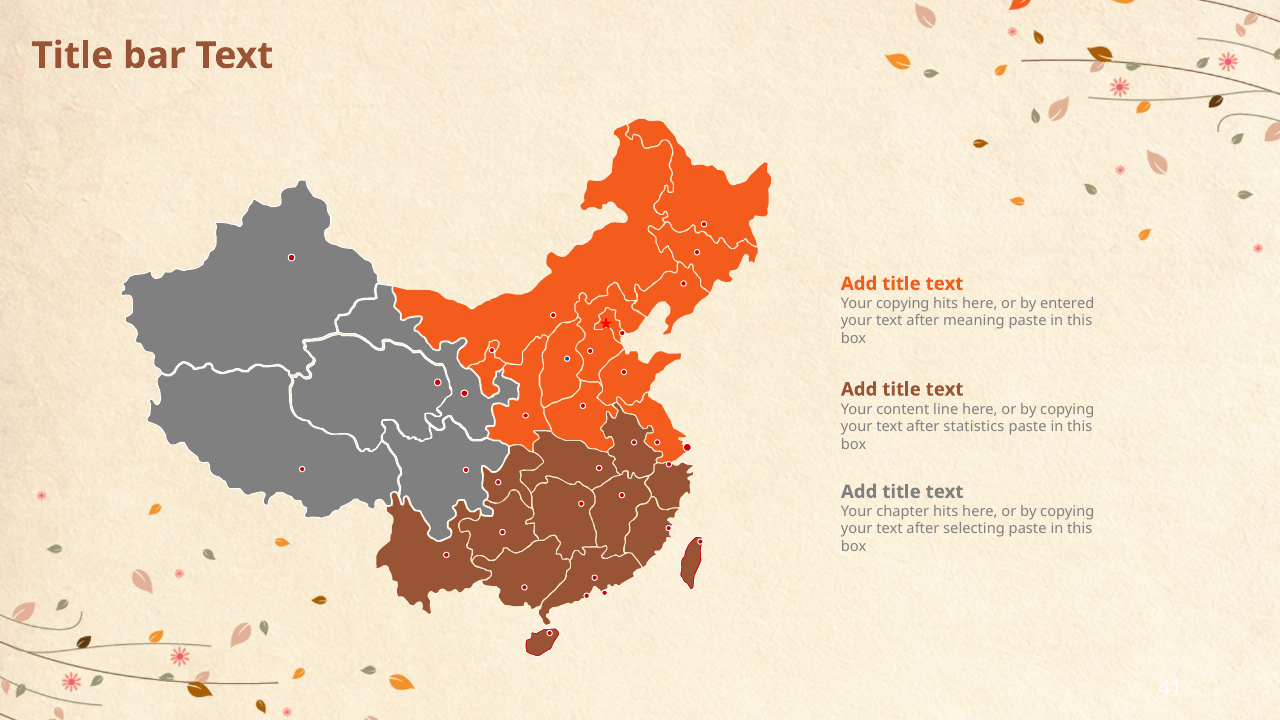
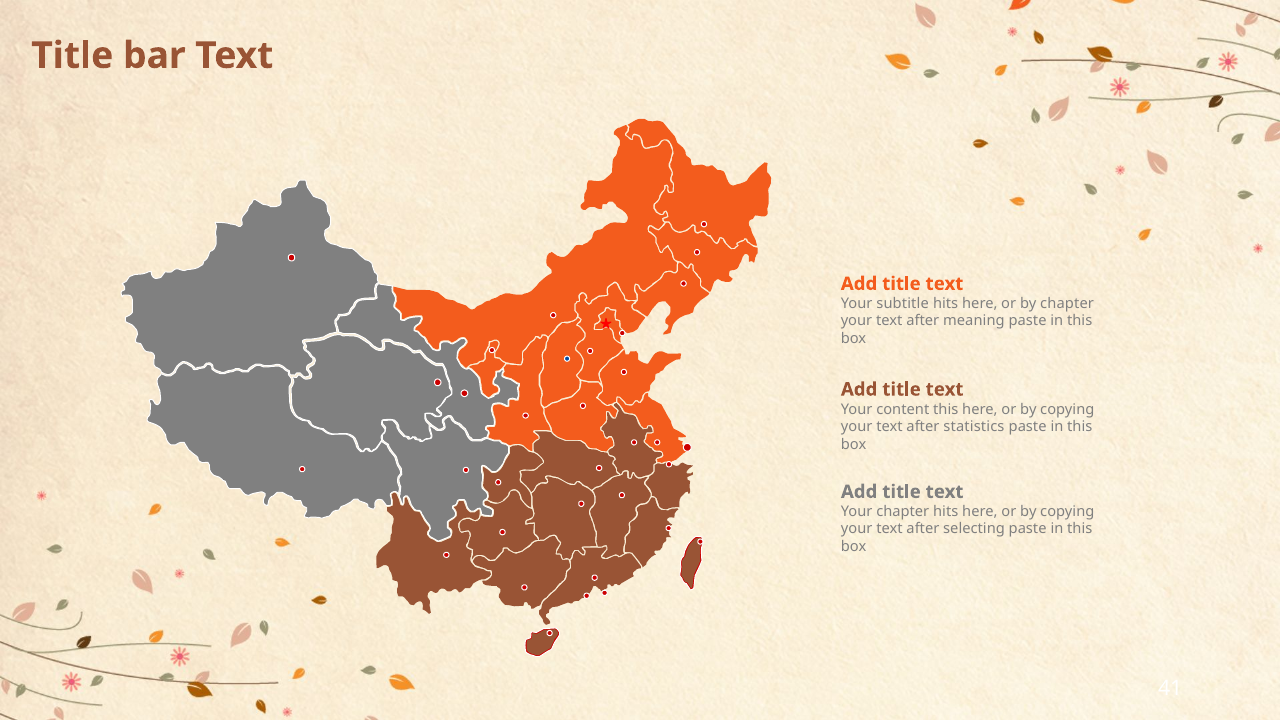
Your copying: copying -> subtitle (903, 303)
by entered: entered -> chapter (1067, 303)
content line: line -> this (946, 409)
